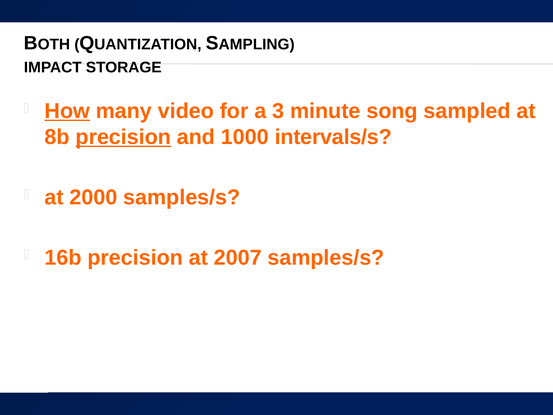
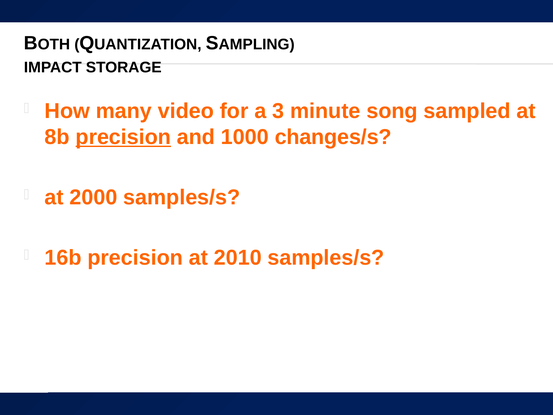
How underline: present -> none (67, 111)
intervals/s: intervals/s -> changes/s (333, 137)
2007: 2007 -> 2010 (238, 257)
